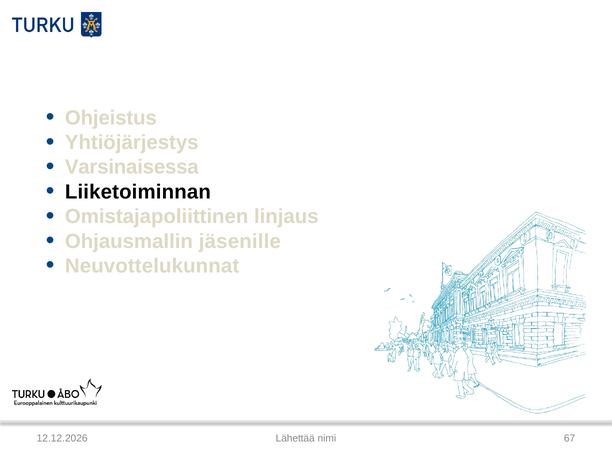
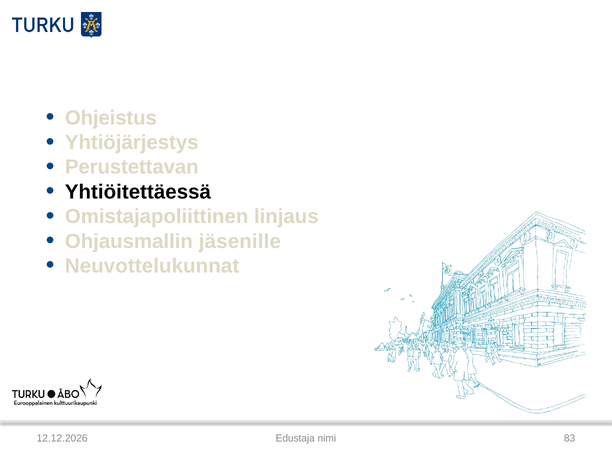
Varsinaisessa: Varsinaisessa -> Perustettavan (132, 167)
Liiketoiminnan: Liiketoiminnan -> Yhtiöitettäessä (138, 192)
Lähettää: Lähettää -> Edustaja (295, 438)
67: 67 -> 83 (570, 438)
